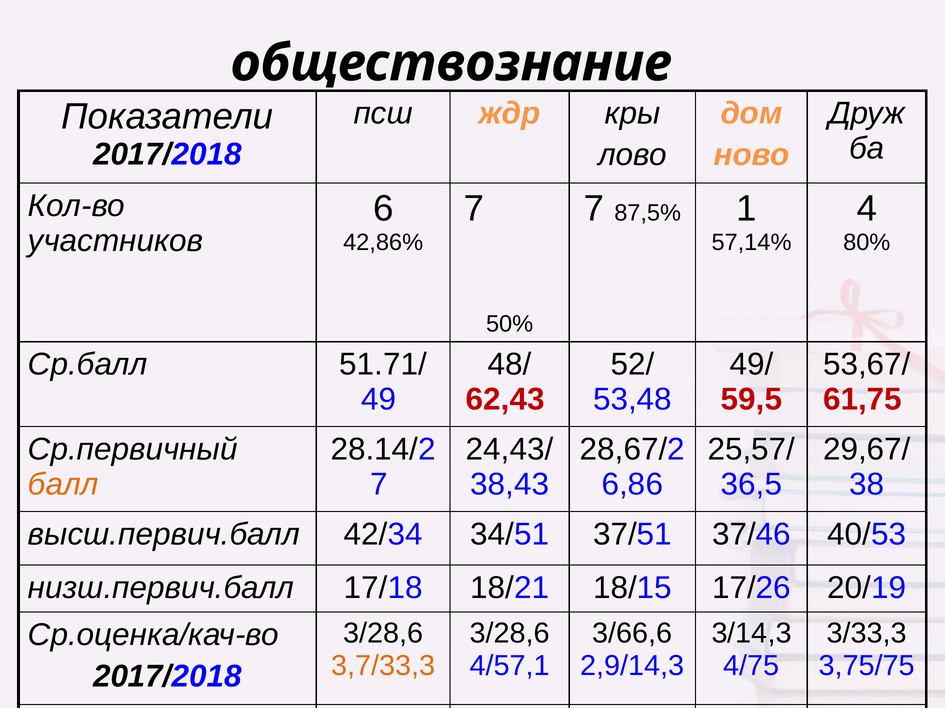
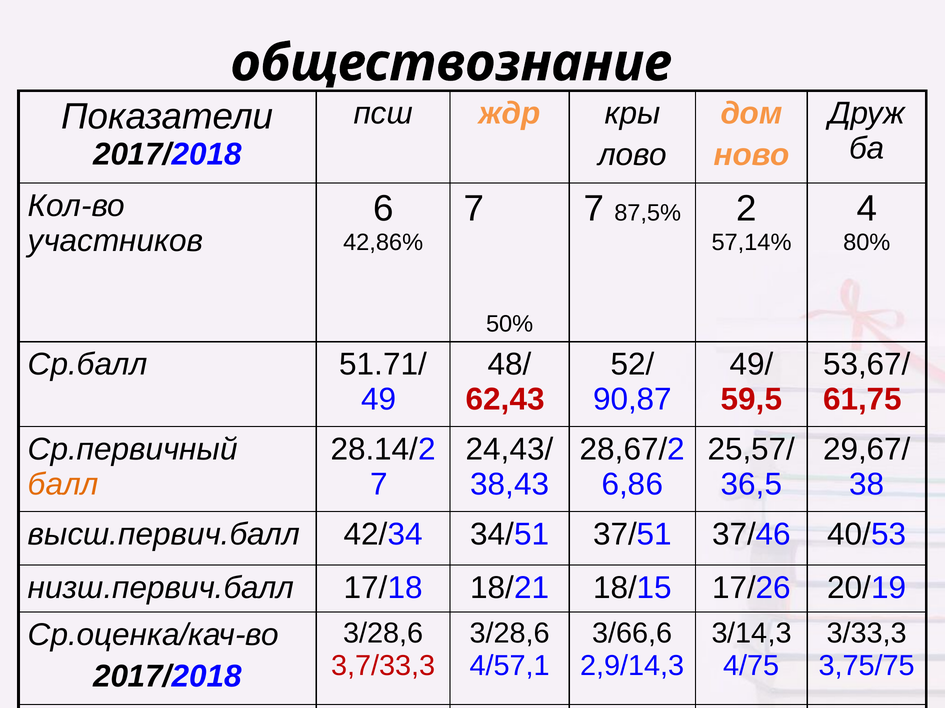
1: 1 -> 2 (746, 209)
53,48: 53,48 -> 90,87 (632, 400)
3,7/33,3 colour: orange -> red (383, 666)
